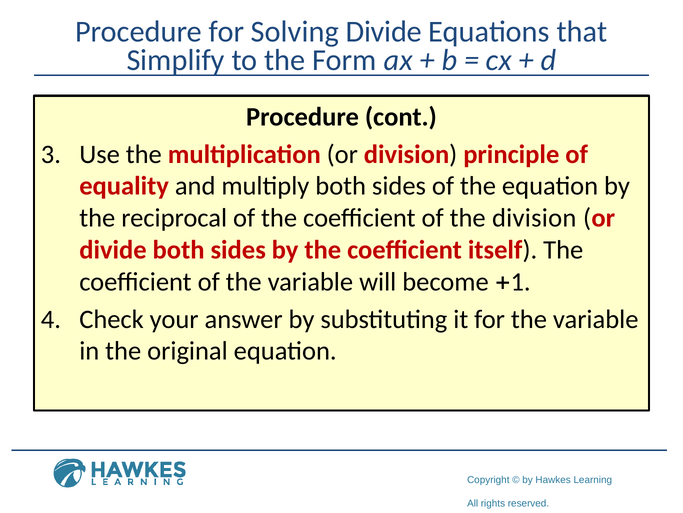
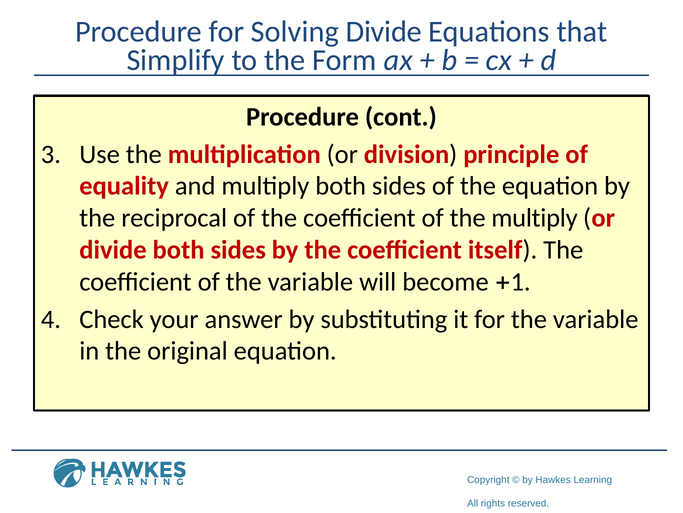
the division: division -> multiply (534, 218)
